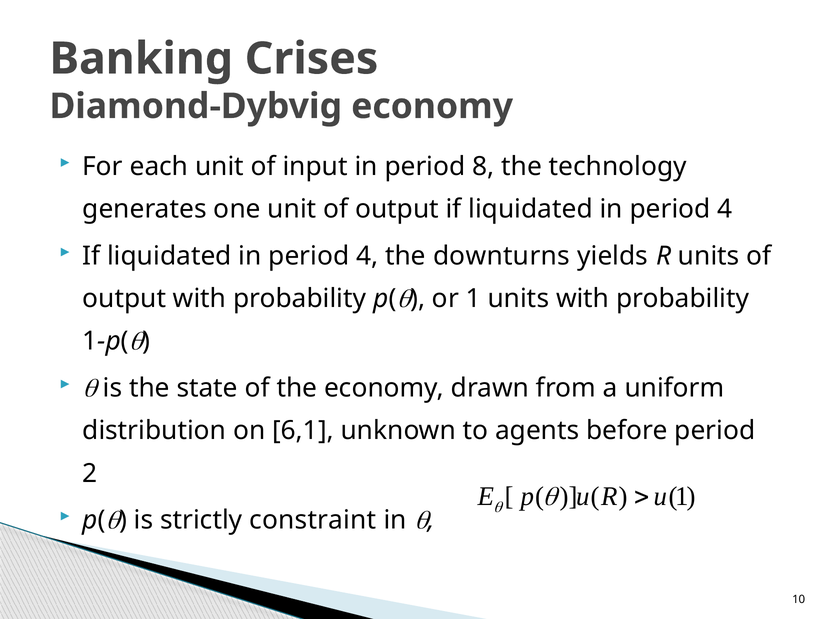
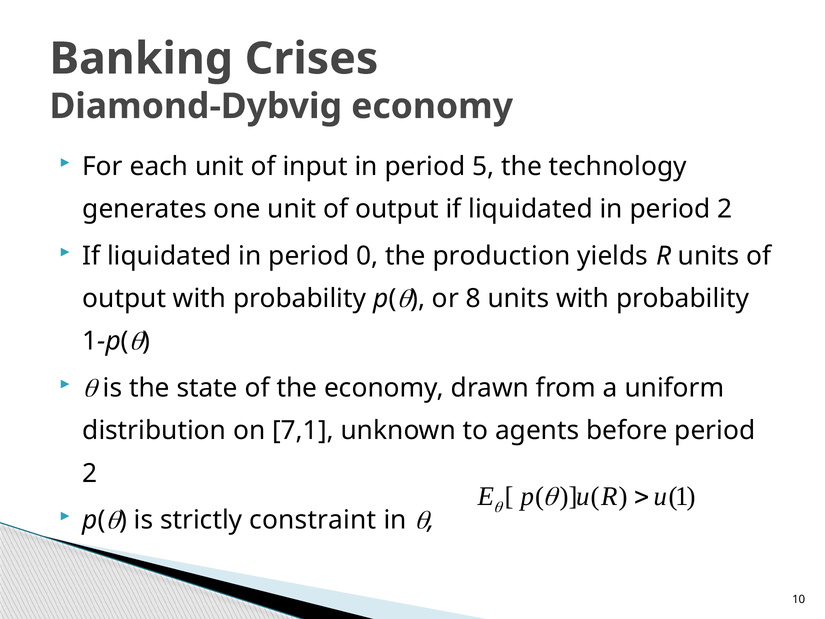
8: 8 -> 5 (483, 166)
4: 4 -> 2 (725, 209)
4: 4 -> 0 (367, 256)
downturns: downturns -> production (501, 256)
or 1: 1 -> 8 (473, 298)
6,1: 6,1 -> 7,1 (303, 430)
